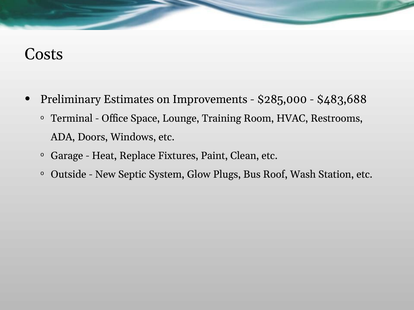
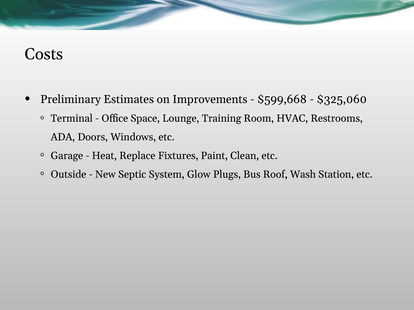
$285,000: $285,000 -> $599,668 (282, 99)
$483,688: $483,688 -> $325,060 (342, 99)
